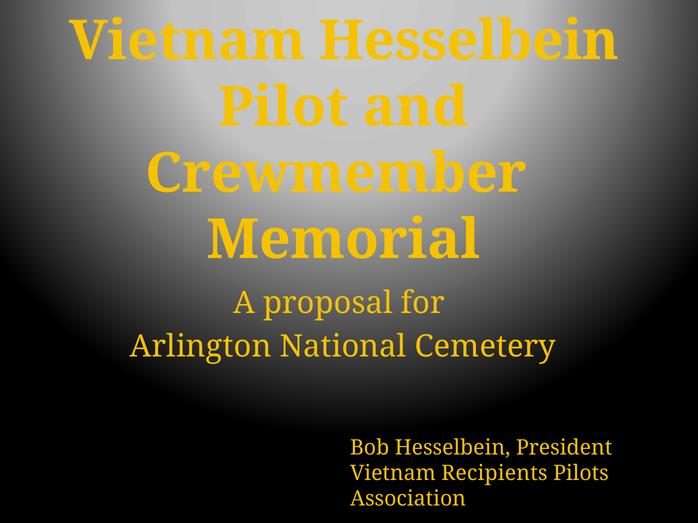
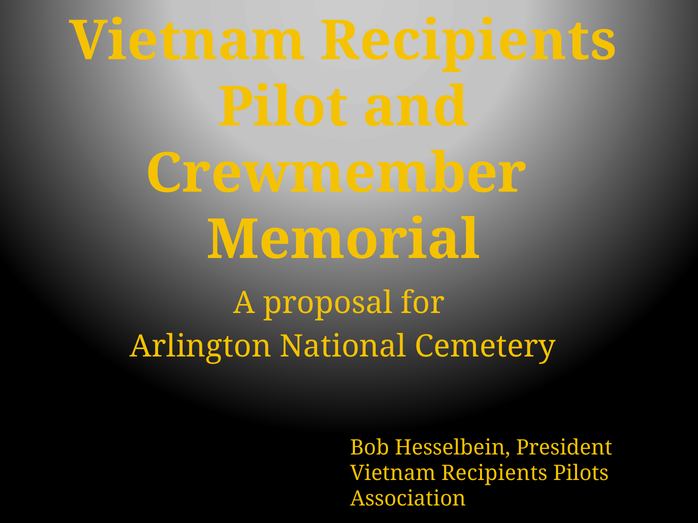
Hesselbein: Hesselbein -> Recipients (468, 41)
